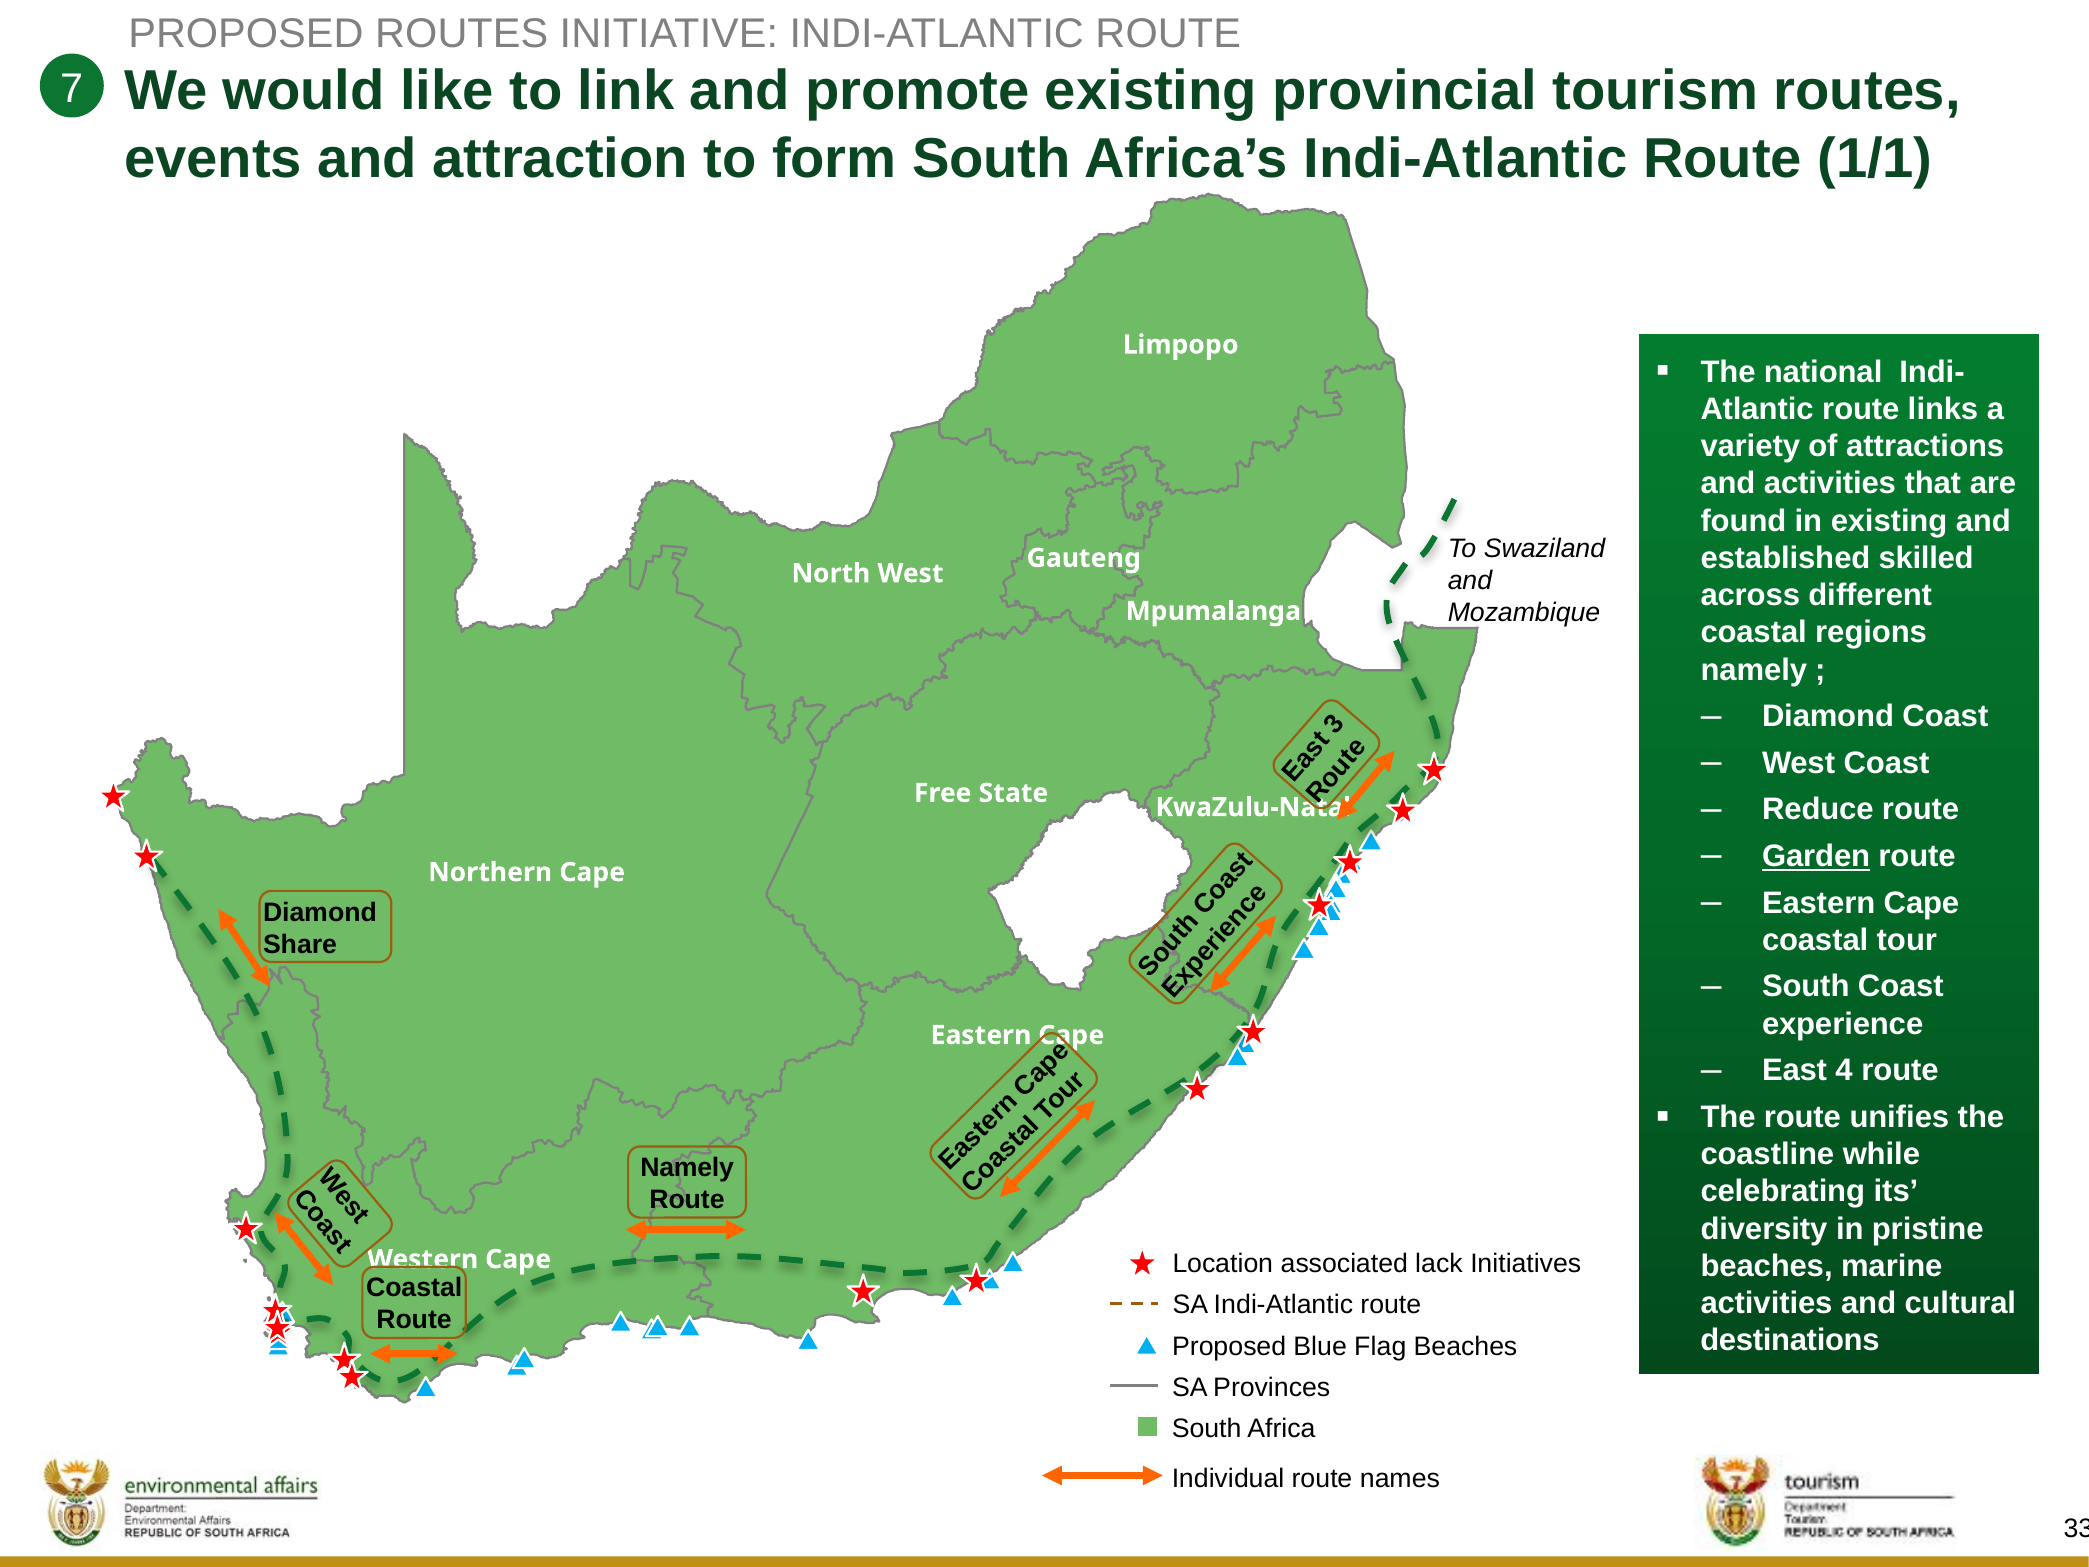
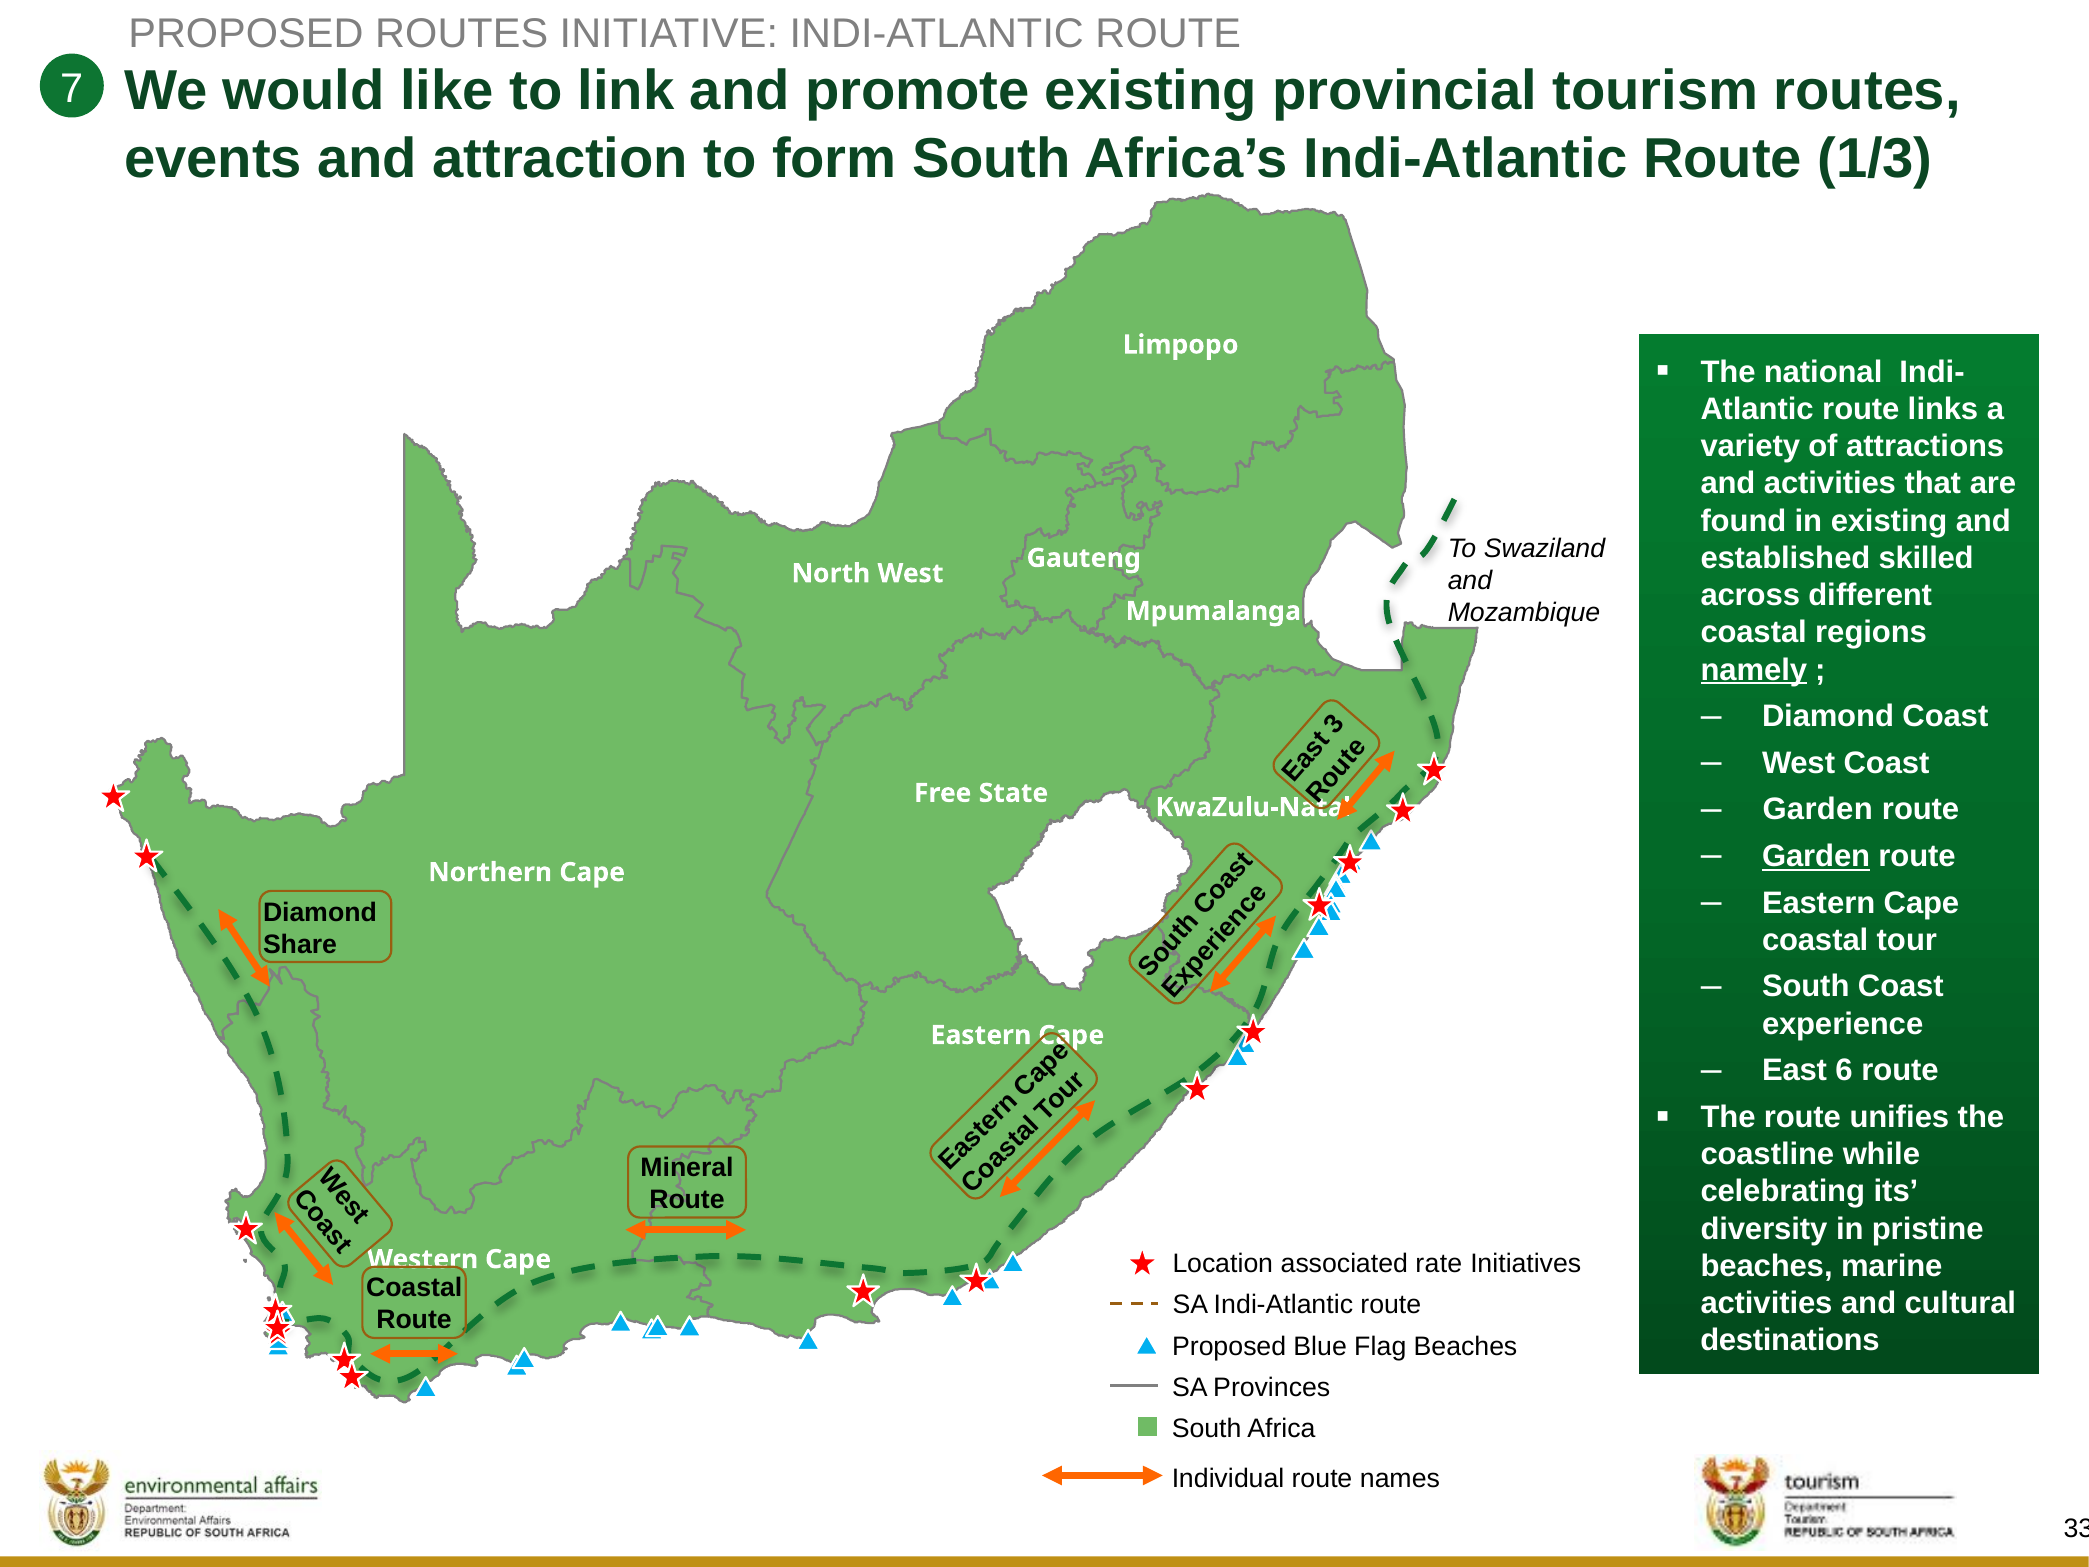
1/1: 1/1 -> 1/3 (1875, 159)
namely underline: none -> present (1754, 670)
Reduce: Reduce -> Garden (1818, 810)
4: 4 -> 6 (1844, 1070)
Namely: Namely -> Mineral (687, 1168)
lack: lack -> rate (1439, 1264)
